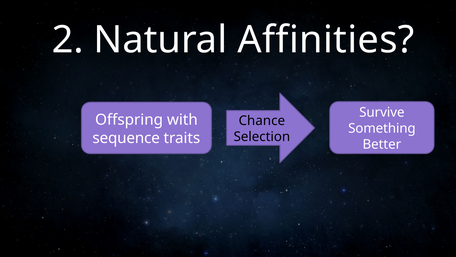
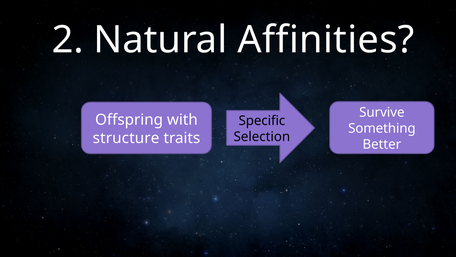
Chance: Chance -> Specific (262, 121)
sequence: sequence -> structure (126, 138)
